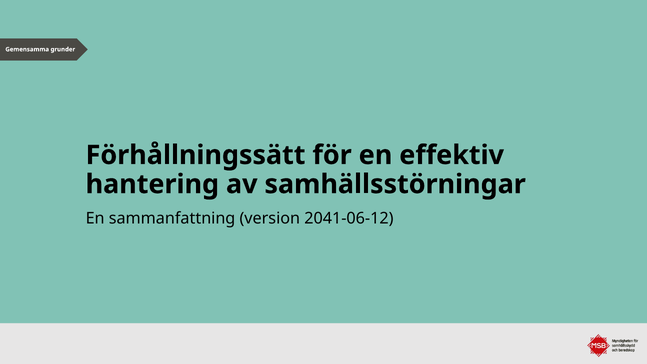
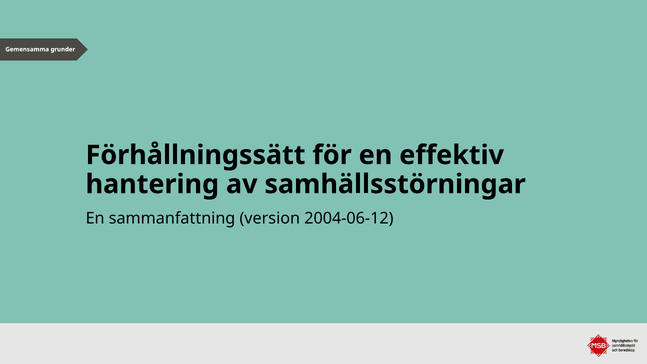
2041-06-12: 2041-06-12 -> 2004-06-12 (349, 219)
